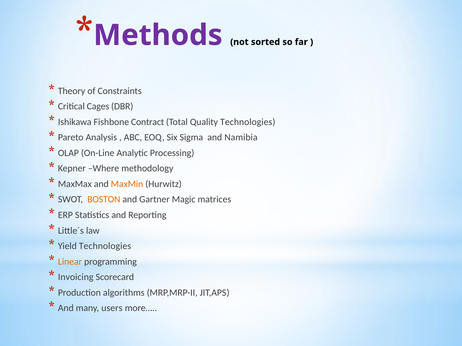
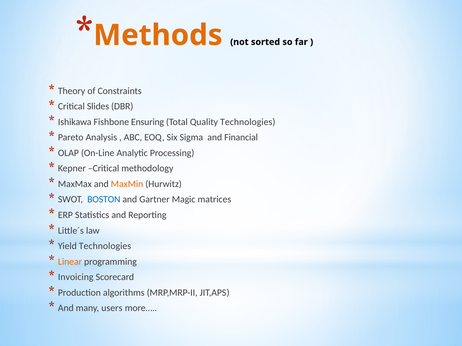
Methods colour: purple -> orange (158, 35)
Cages: Cages -> Slides (98, 107)
Contract: Contract -> Ensuring (148, 122)
Namibia: Namibia -> Financial (241, 138)
Kepner Where: Where -> Critical (104, 169)
BOSTON colour: orange -> blue (104, 200)
